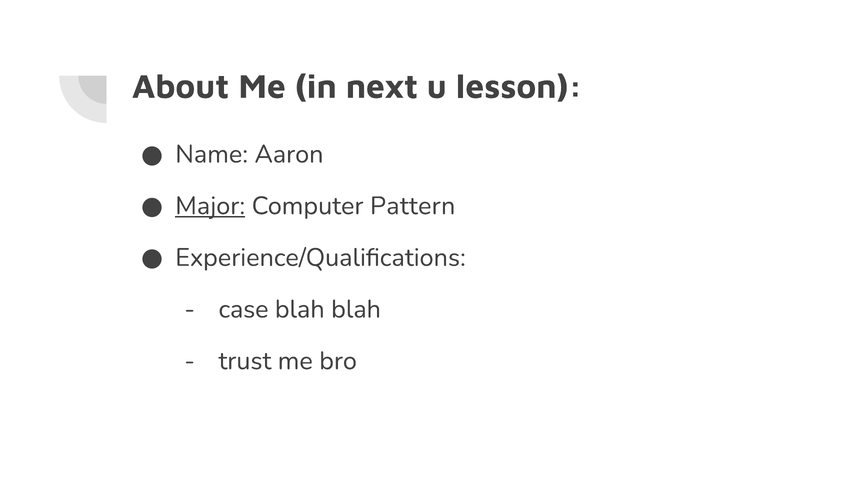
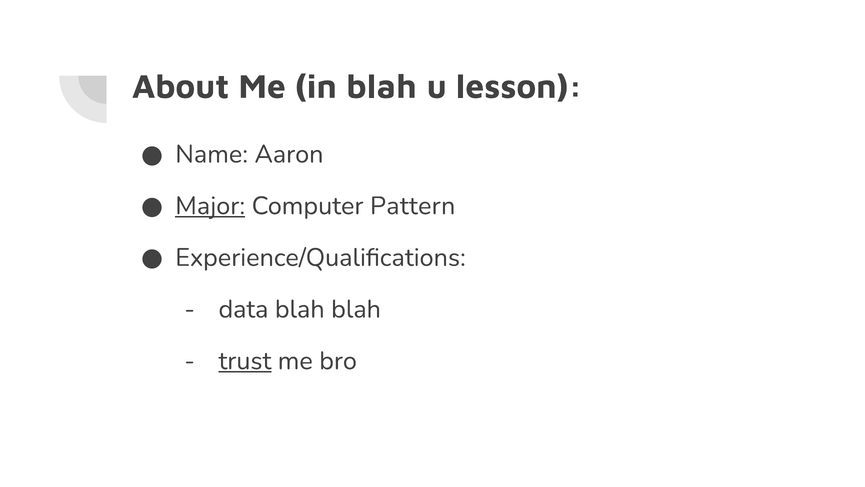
in next: next -> blah (382, 87)
case: case -> data (243, 309)
trust underline: none -> present (245, 361)
